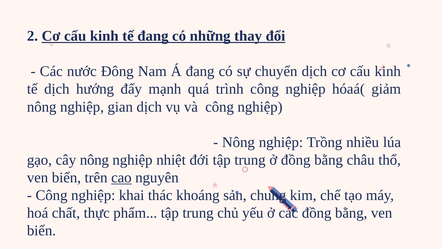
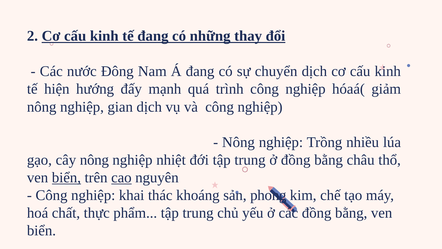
tế dịch: dịch -> hiện (57, 89)
biển underline: none -> present (66, 177)
chung: chung -> phong (268, 195)
